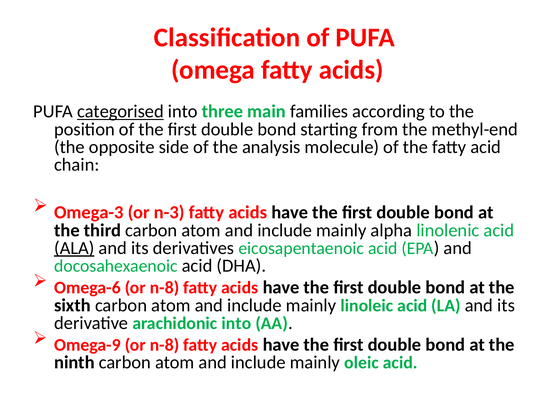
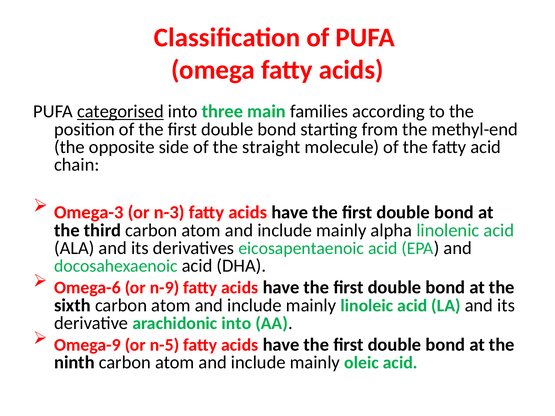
analysis: analysis -> straight (271, 147)
ALA underline: present -> none (74, 248)
Omega-6 or n-8: n-8 -> n-9 (165, 288)
Omega-9 or n-8: n-8 -> n-5 (165, 345)
